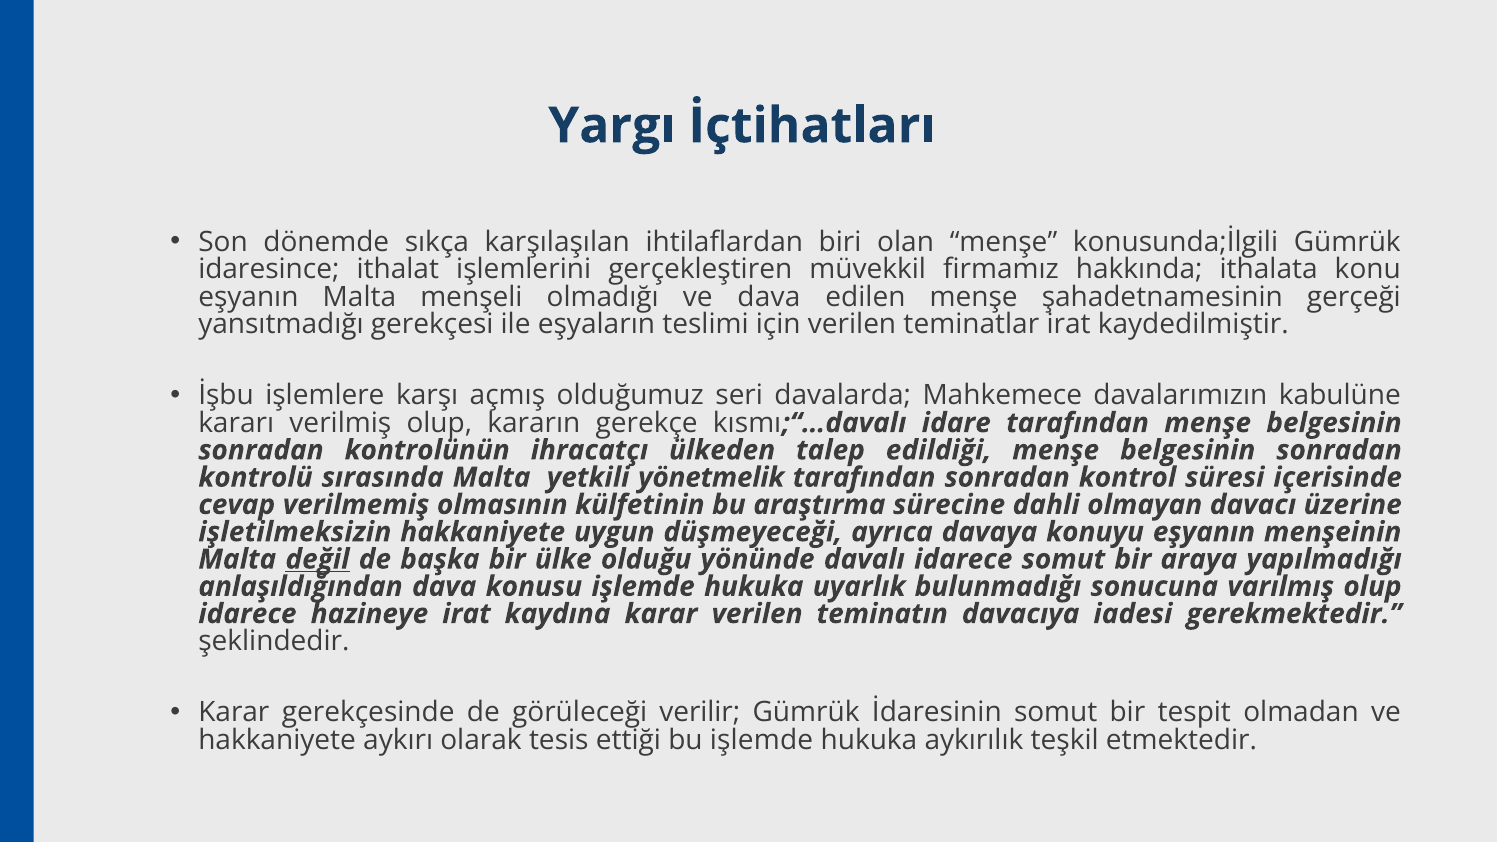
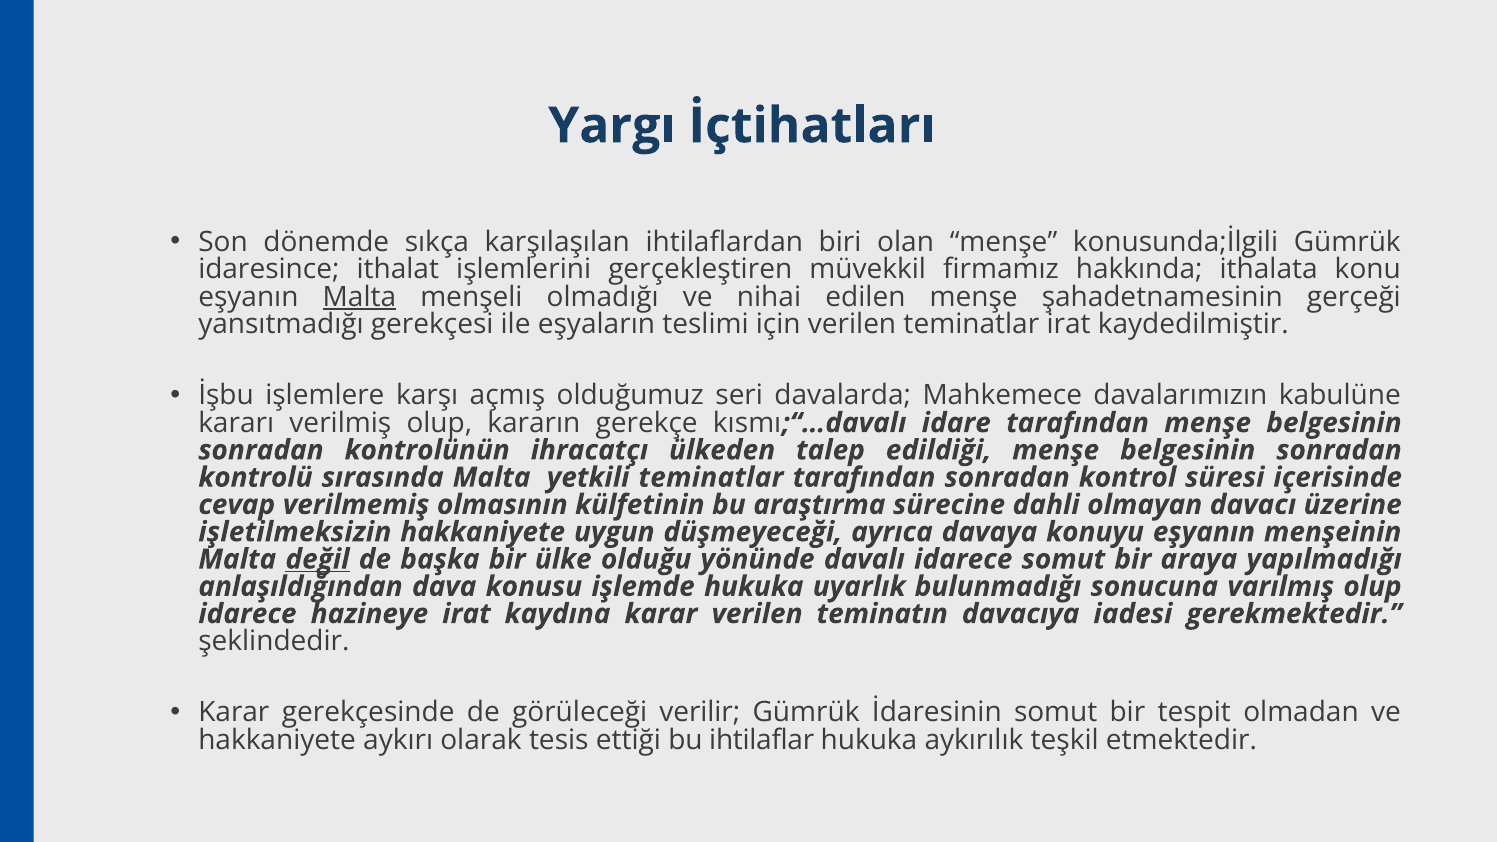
Malta underline: none -> present (359, 297)
ve dava: dava -> nihai (769, 297)
yetkili yönetmelik: yönetmelik -> teminatlar (711, 477)
bu işlemde: işlemde -> ihtilaflar (762, 740)
